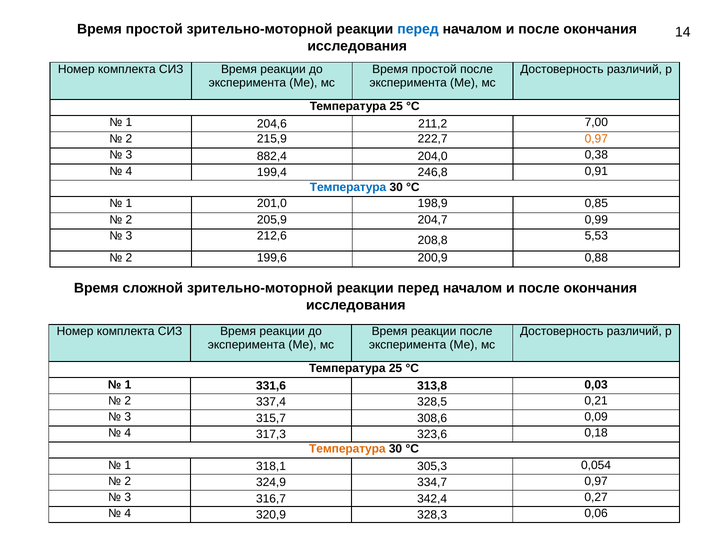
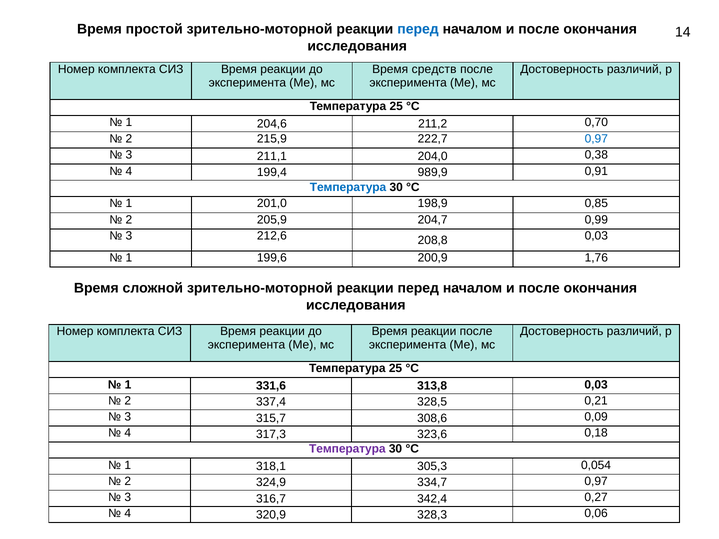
простой: простой -> средств (434, 69)
7,00: 7,00 -> 0,70 (596, 123)
0,97 colour: orange -> blue (596, 139)
882,4: 882,4 -> 211,1 (272, 156)
246,8: 246,8 -> 989,9 (433, 173)
208,8 5,53: 5,53 -> 0,03 (596, 236)
2: 2 -> 1 (129, 258)
0,88: 0,88 -> 1,76 (596, 258)
Температура colour: orange -> purple (347, 449)
